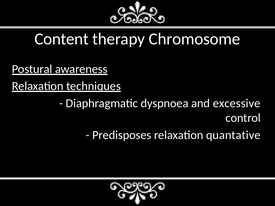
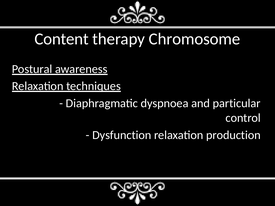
excessive: excessive -> particular (237, 103)
Predisposes: Predisposes -> Dysfunction (122, 135)
quantative: quantative -> production (233, 135)
